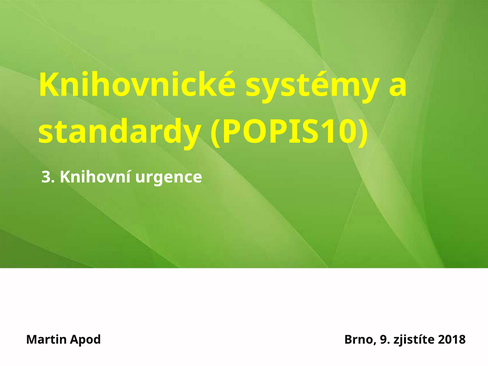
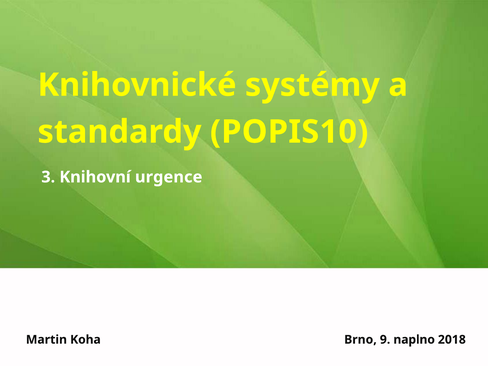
Apod: Apod -> Koha (85, 340)
zjistíte: zjistíte -> naplno (414, 340)
